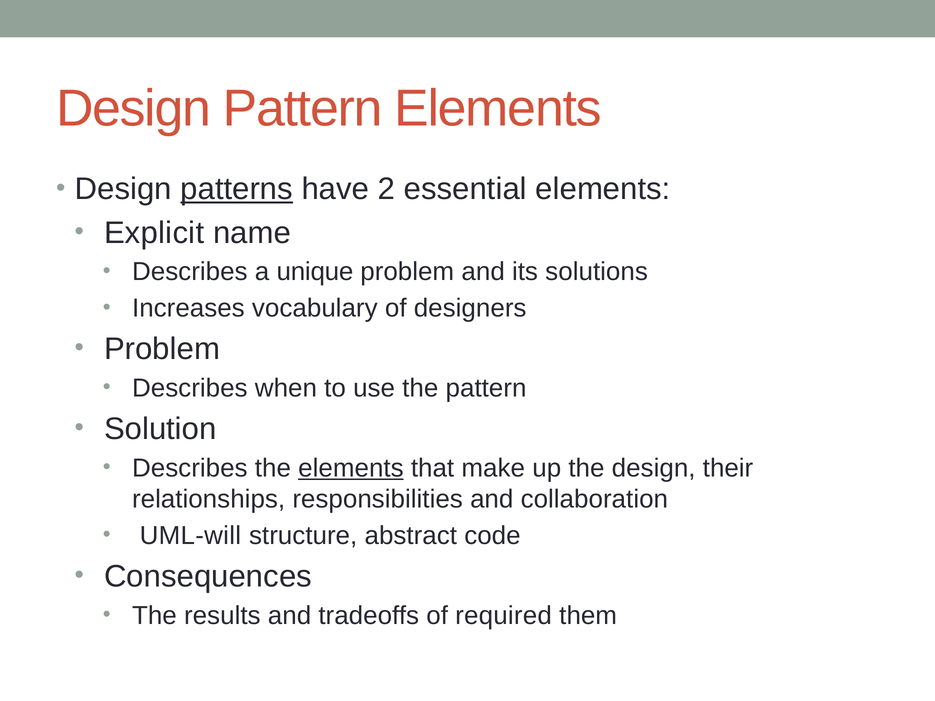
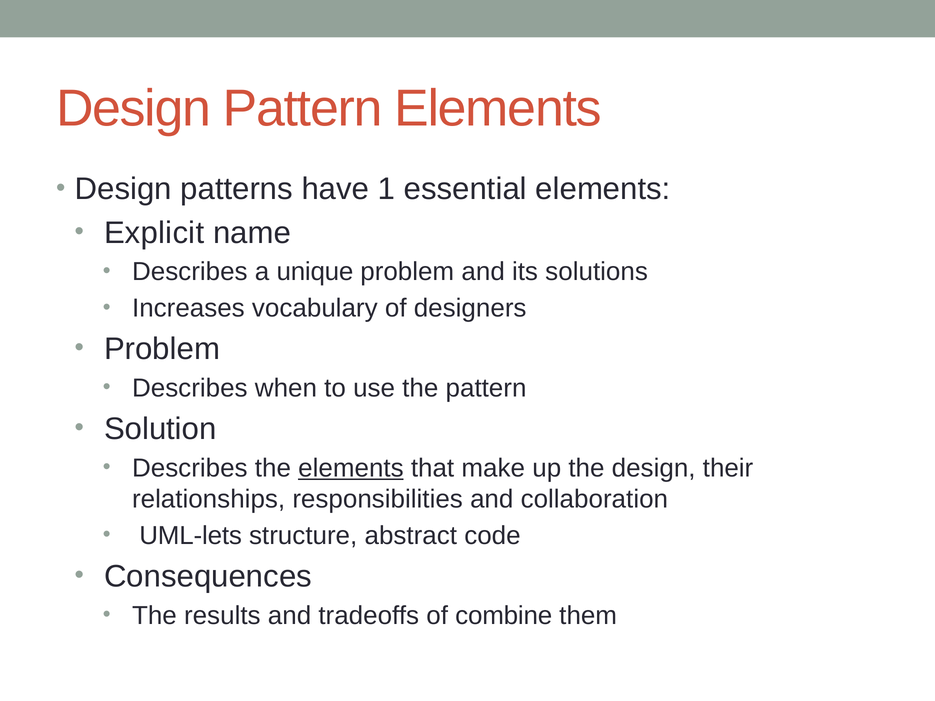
patterns underline: present -> none (237, 189)
2: 2 -> 1 (386, 189)
UML-will: UML-will -> UML-lets (191, 536)
required: required -> combine (504, 616)
